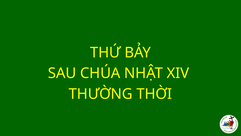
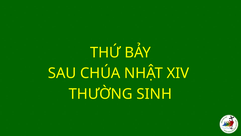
THỜI: THỜI -> SINH (154, 94)
